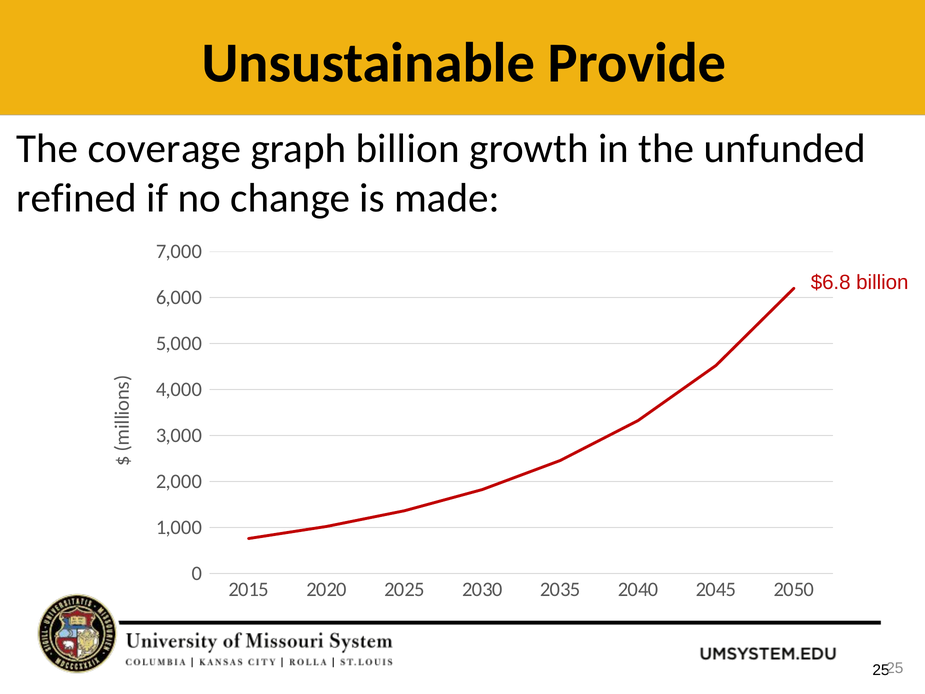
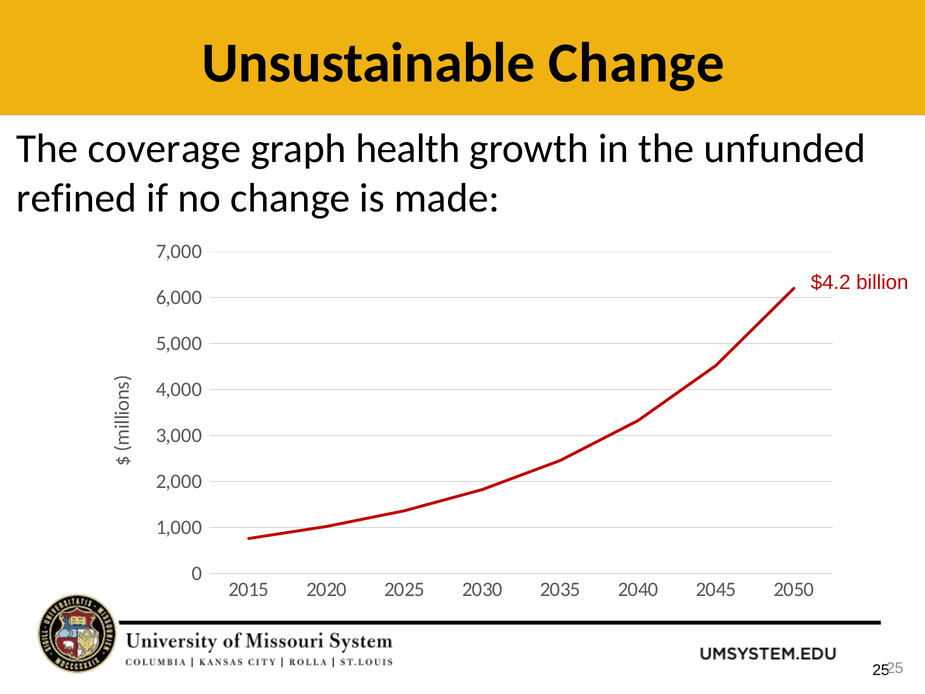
Unsustainable Provide: Provide -> Change (637, 63)
graph billion: billion -> health (408, 149)
$6.8: $6.8 -> $4.2 (831, 283)
